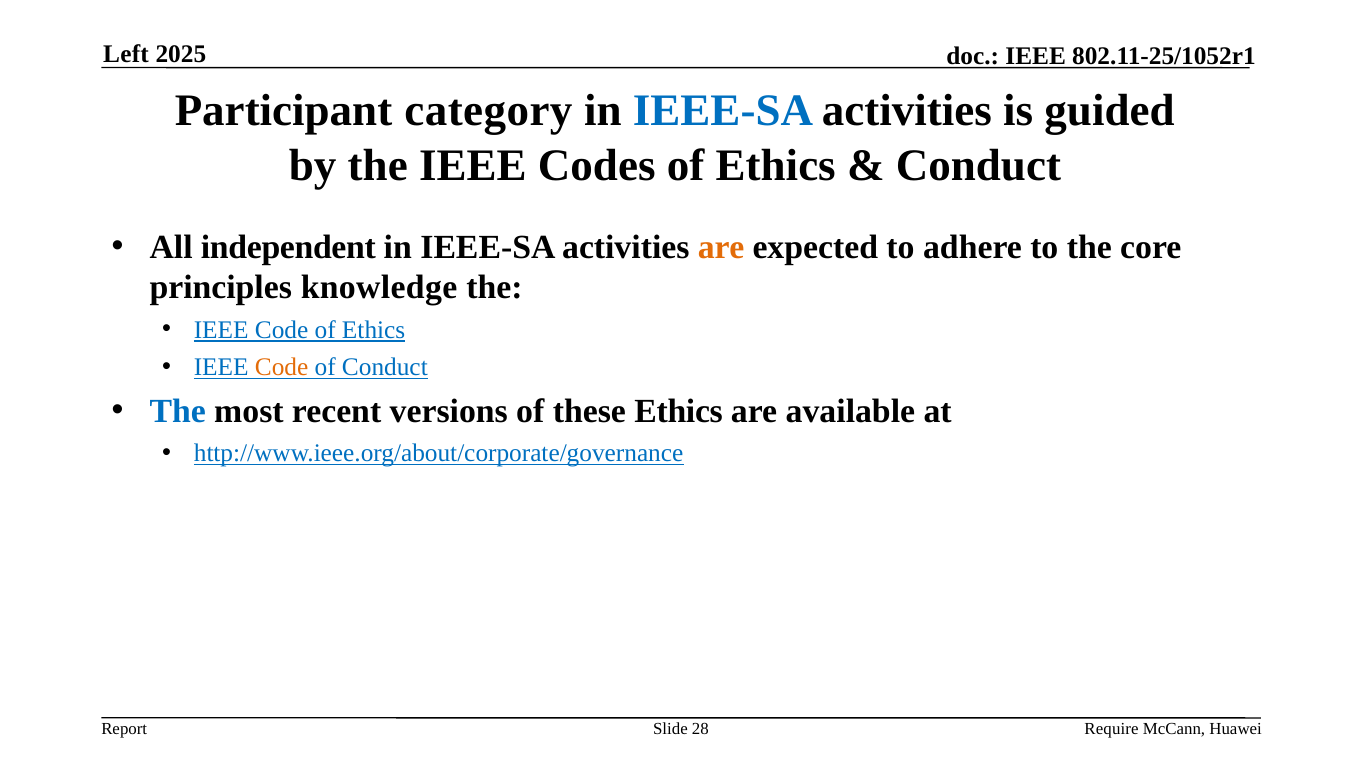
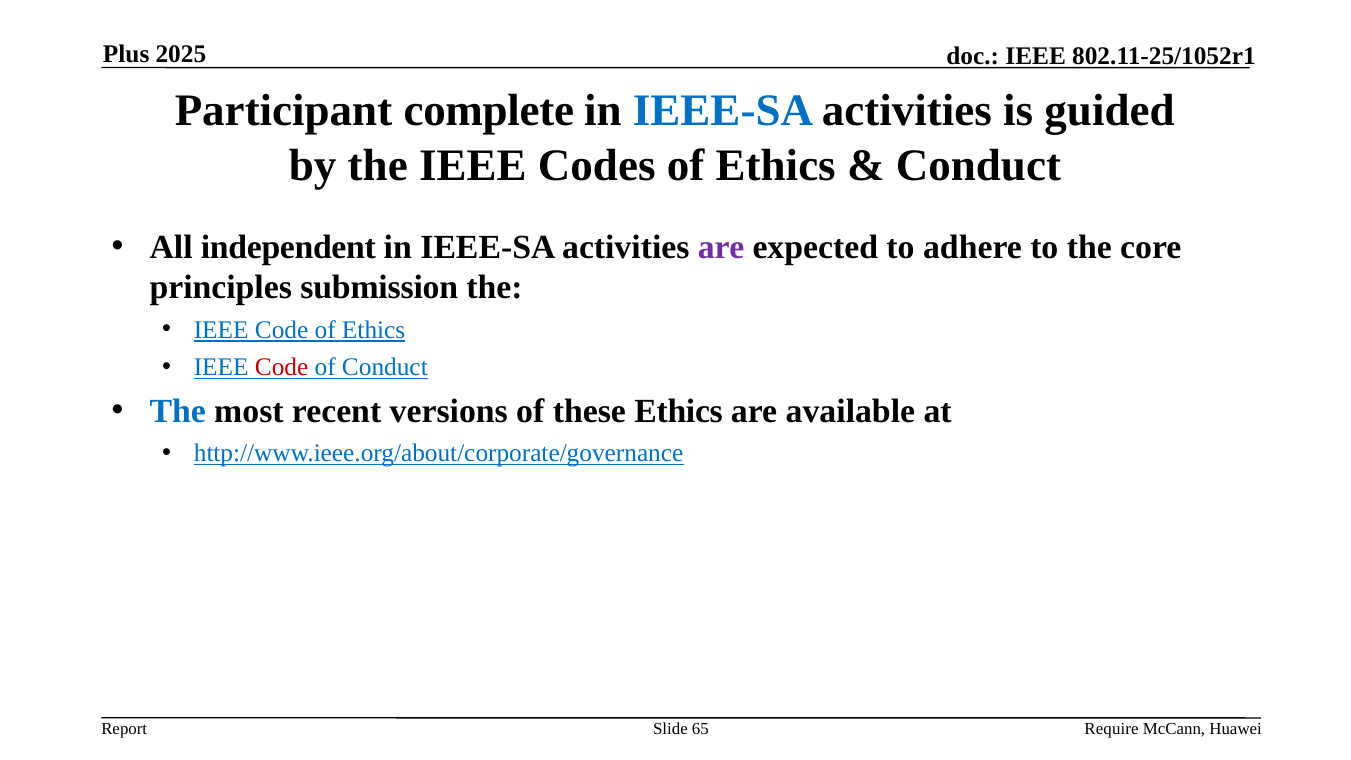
Left: Left -> Plus (126, 54)
category: category -> complete (489, 111)
are colour: orange -> purple (721, 247)
knowledge: knowledge -> submission (379, 288)
Code colour: orange -> red (282, 367)
28: 28 -> 65 (700, 729)
